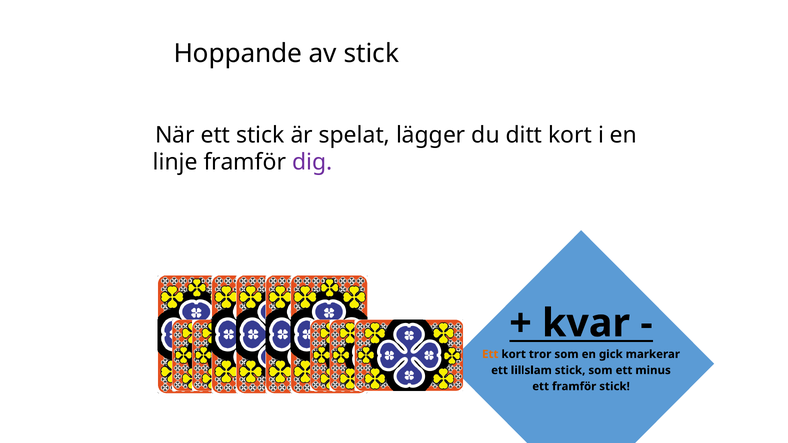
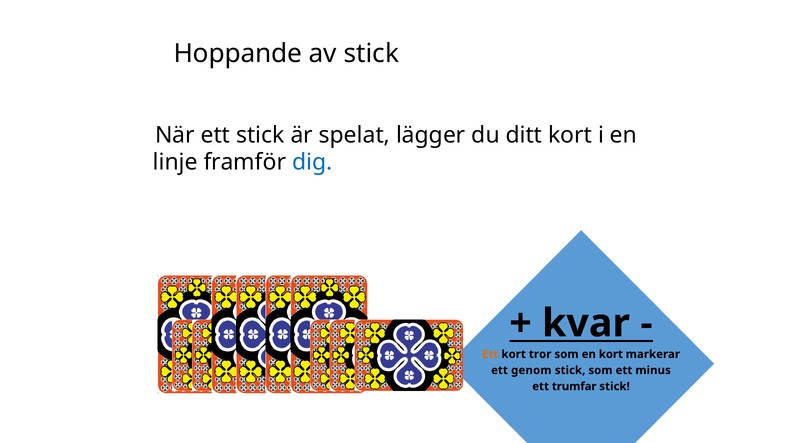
dig colour: purple -> blue (312, 162)
en gick: gick -> kort (611, 354)
lillslam: lillslam -> genom (531, 370)
ett framför: framför -> trumfar (574, 387)
